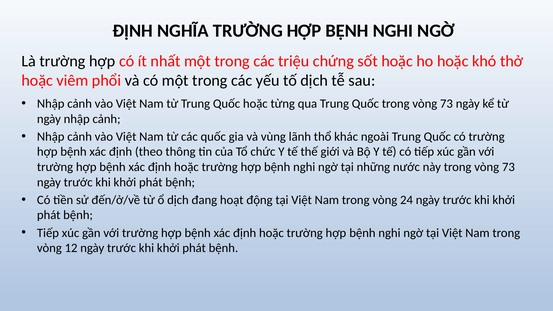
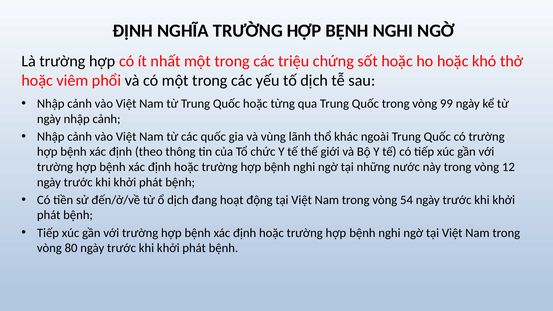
Quốc trong vòng 73: 73 -> 99 (446, 104)
này trong vòng 73: 73 -> 12 (508, 167)
24: 24 -> 54 (407, 200)
12: 12 -> 80 (71, 248)
